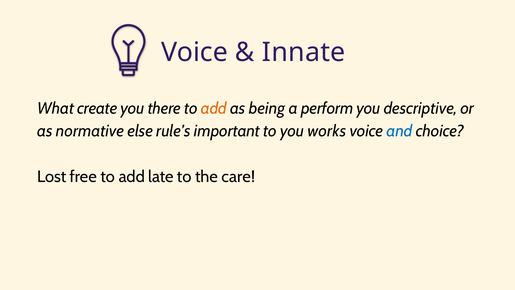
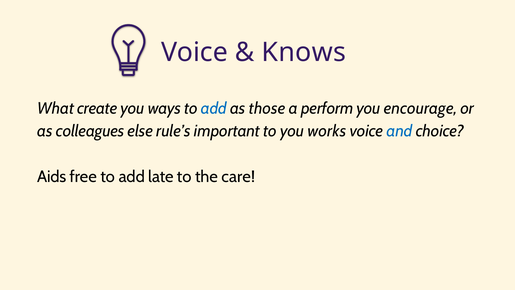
Innate: Innate -> Knows (304, 52)
there: there -> ways (164, 108)
add colour: orange -> blue (214, 108)
being: being -> those (267, 108)
descriptive: descriptive -> encourage (420, 108)
normative: normative -> colleagues (90, 131)
Lost: Lost -> Aids (52, 176)
